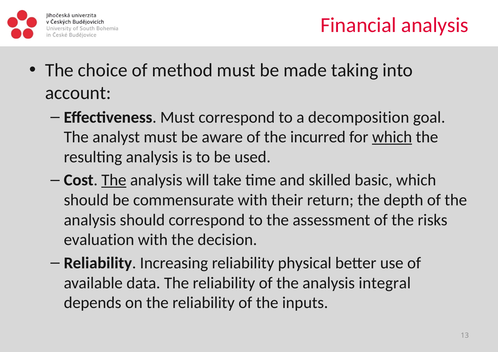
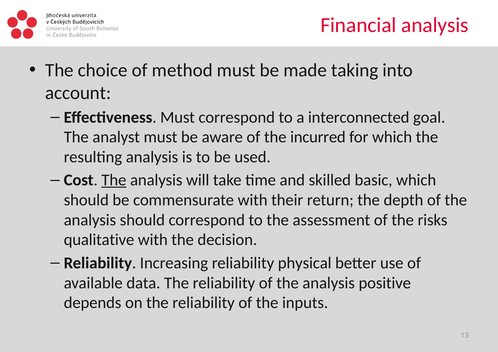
decomposition: decomposition -> interconnected (359, 117)
which underline: present -> none (392, 137)
evaluation: evaluation -> qualitative (99, 240)
integral: integral -> positive (385, 283)
